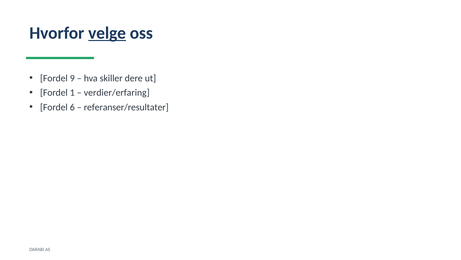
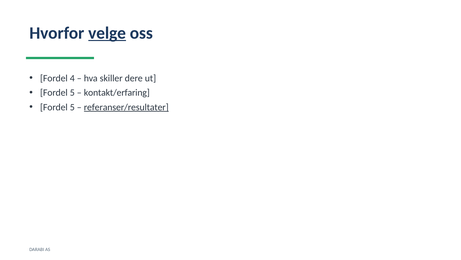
9: 9 -> 4 (72, 78)
1: 1 -> 5 (72, 92)
verdier/erfaring: verdier/erfaring -> kontakt/erfaring (117, 92)
6: 6 -> 5 (72, 107)
referanser/resultater underline: none -> present (126, 107)
